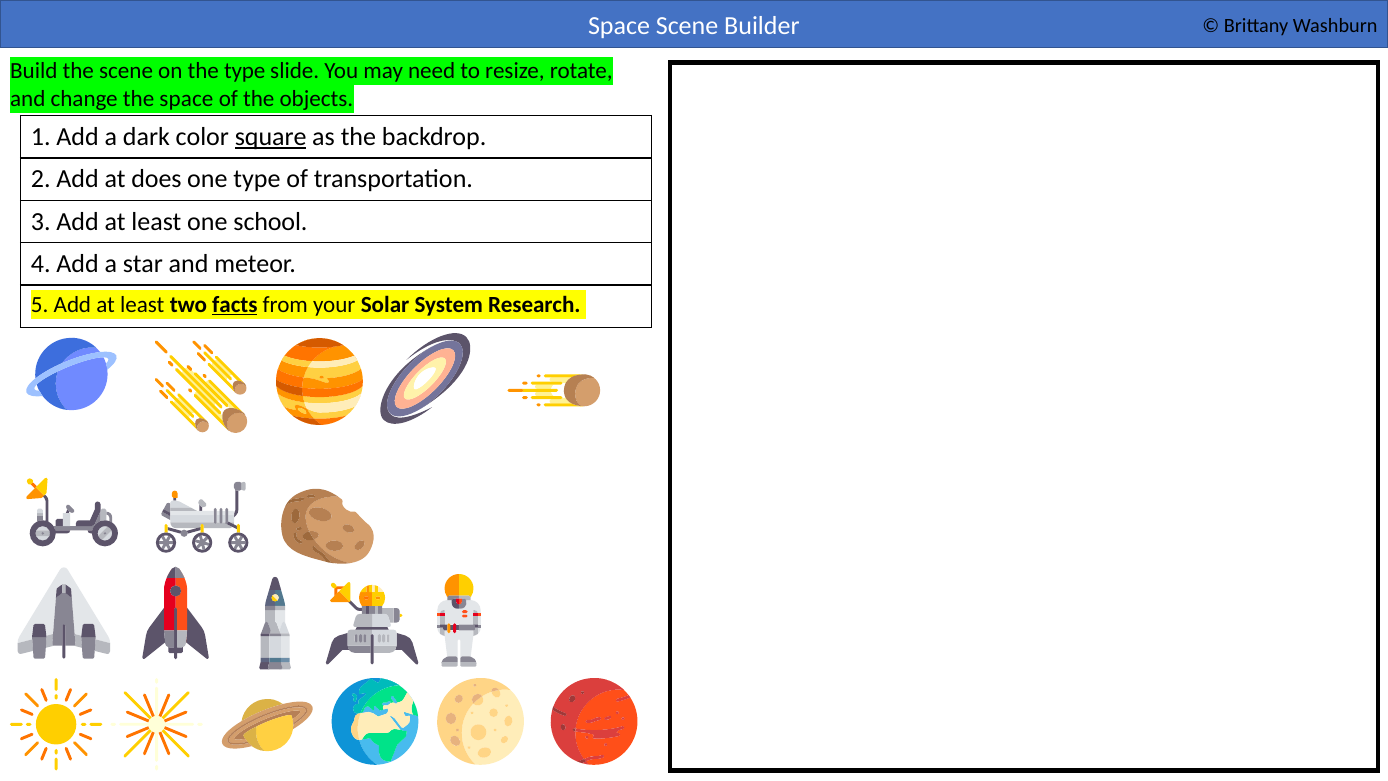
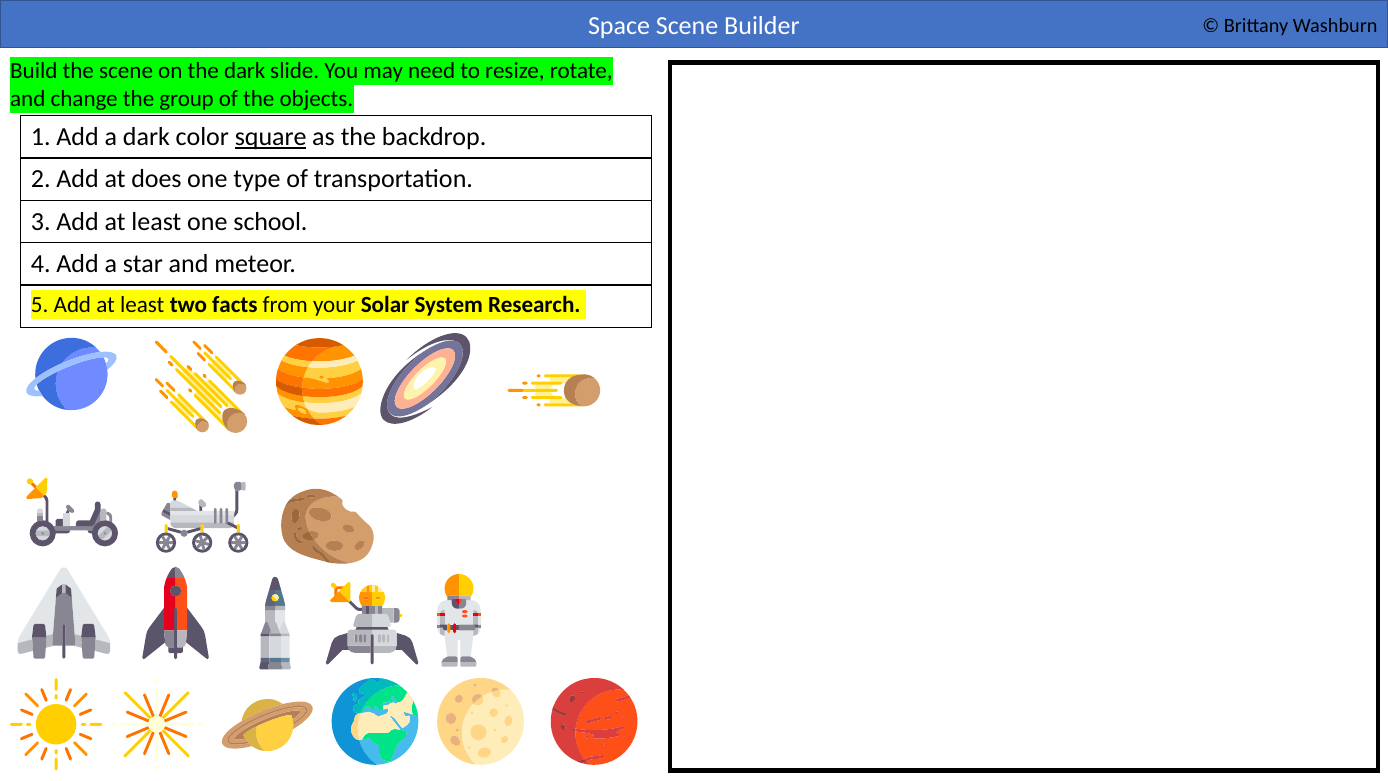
the type: type -> dark (245, 71)
the space: space -> group (187, 99)
facts underline: present -> none (235, 305)
